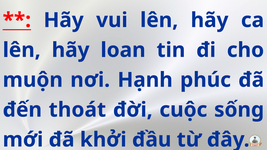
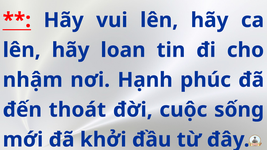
muộn: muộn -> nhậm (33, 80)
